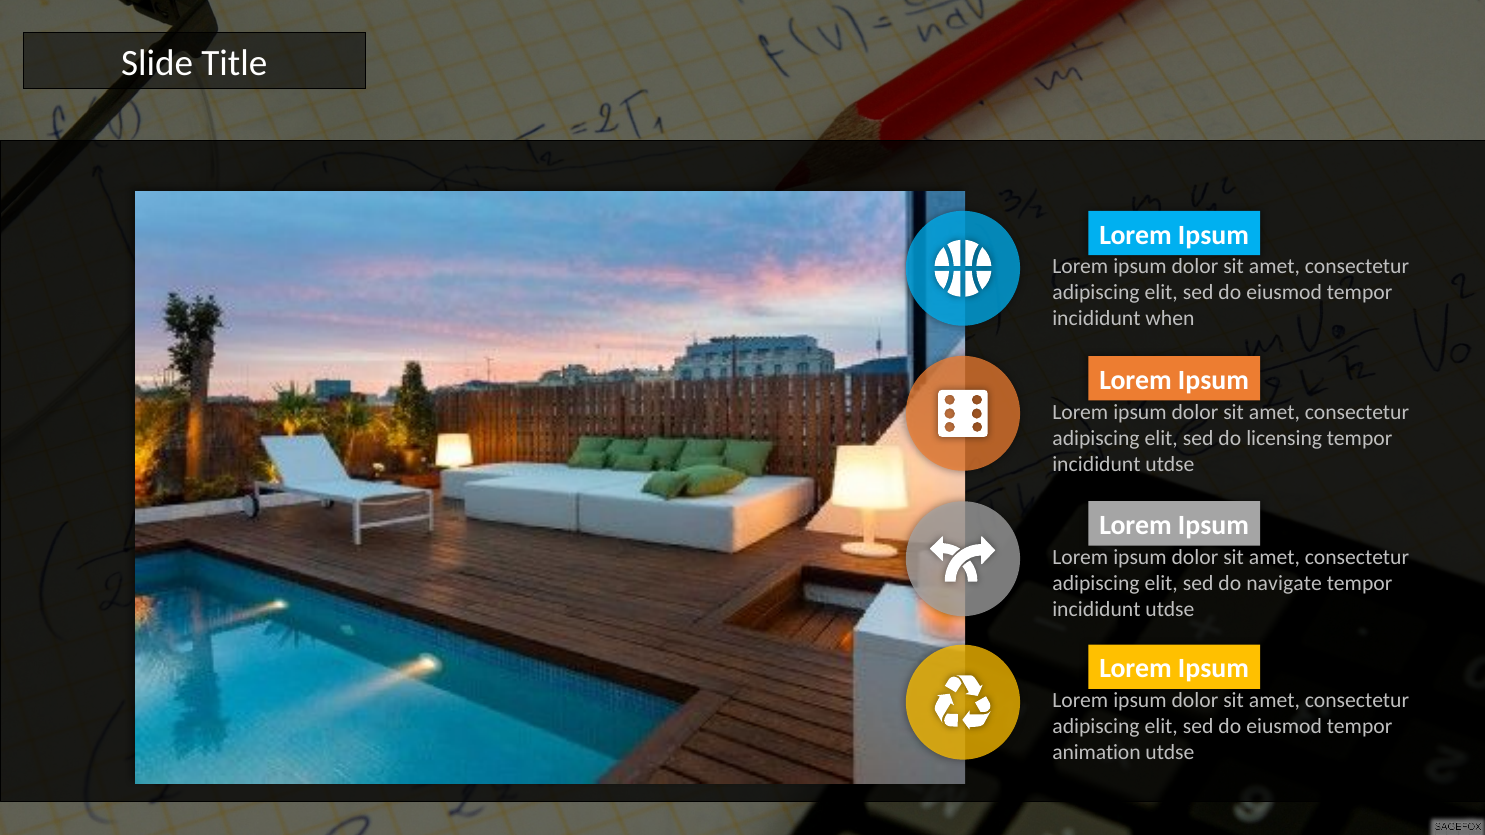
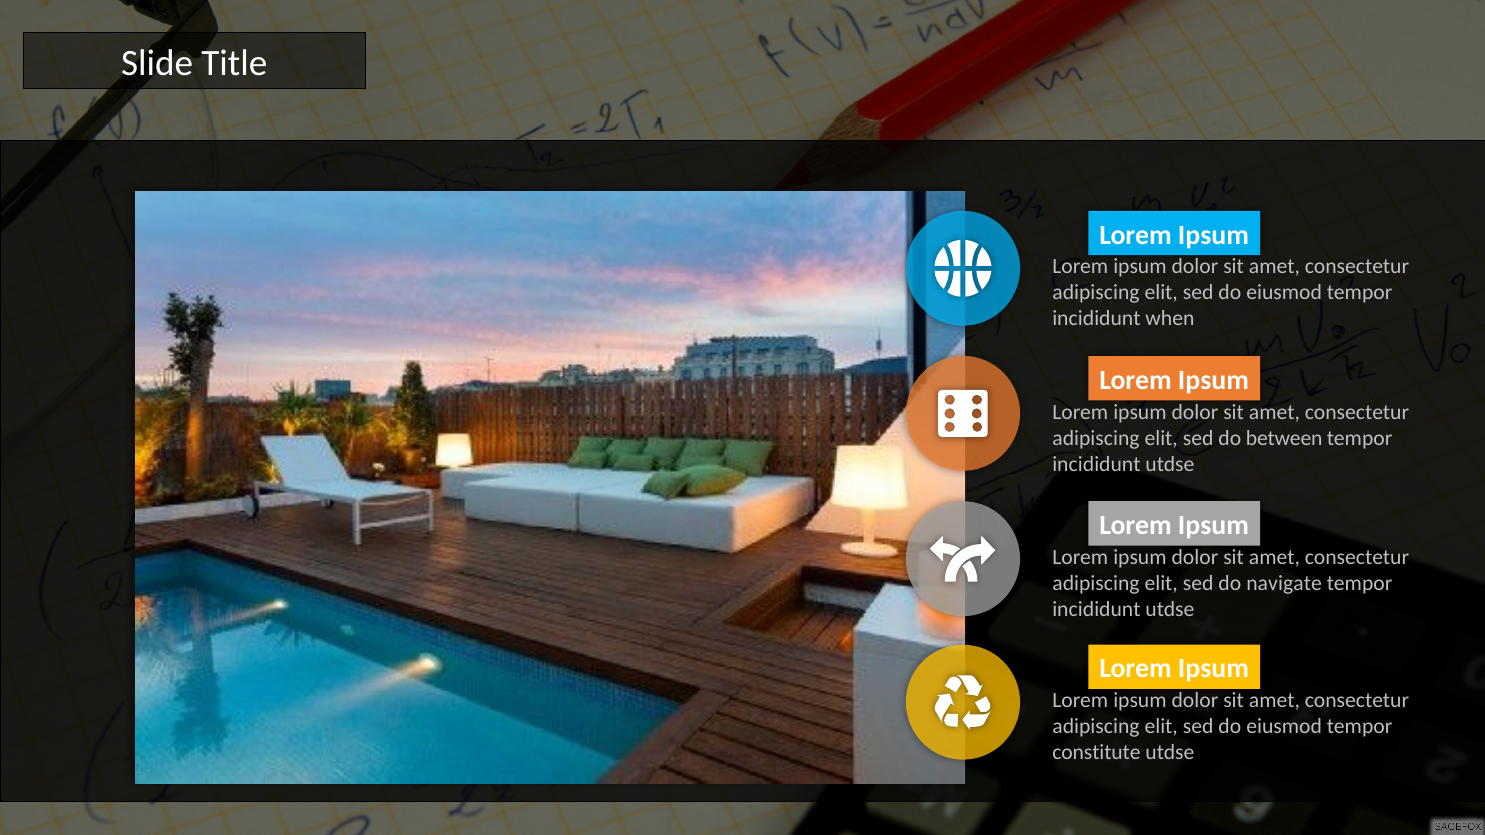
licensing: licensing -> between (1284, 438)
animation: animation -> constitute (1097, 753)
